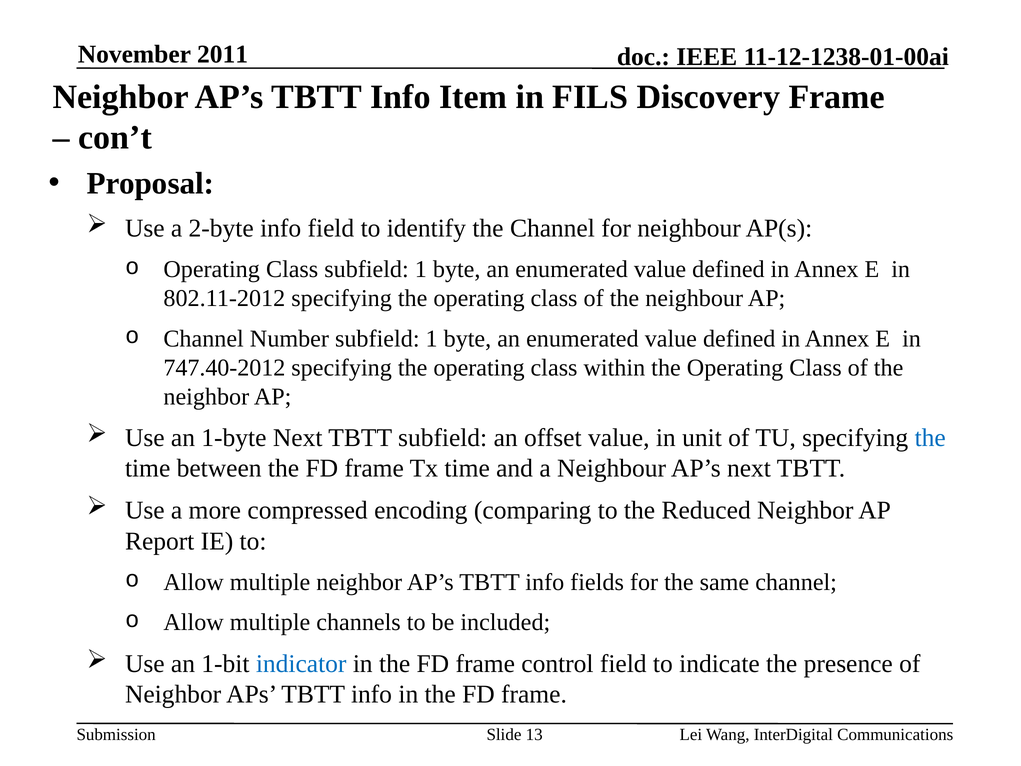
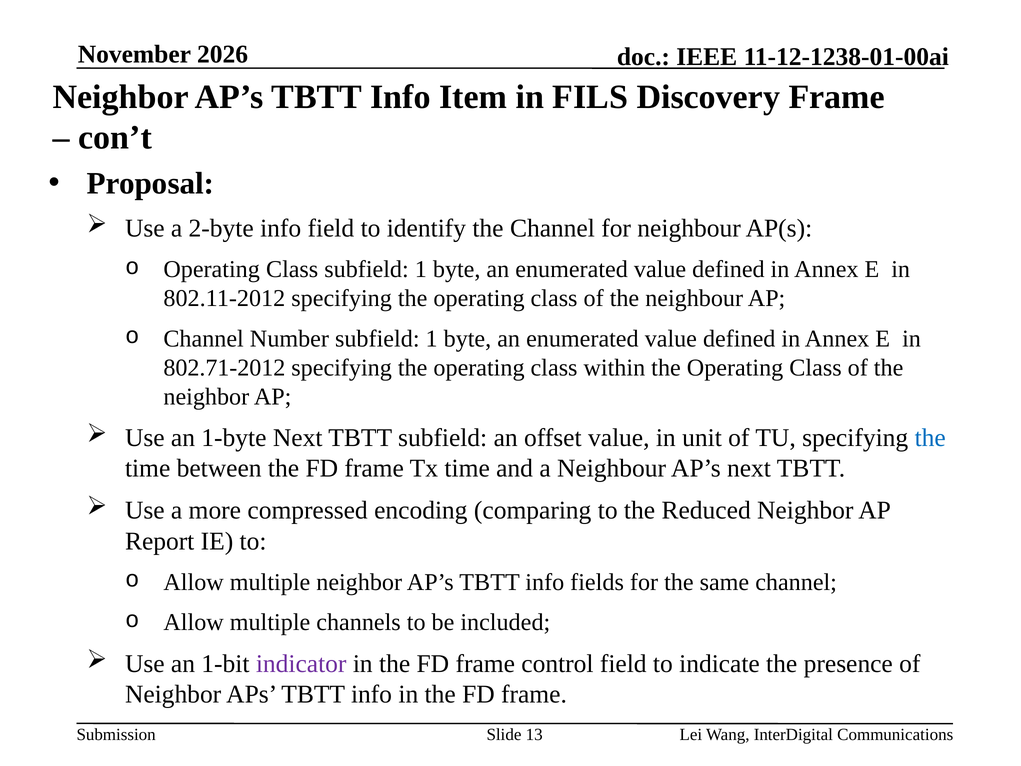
2011: 2011 -> 2026 (223, 54)
747.40-2012: 747.40-2012 -> 802.71-2012 (224, 368)
indicator colour: blue -> purple (301, 664)
